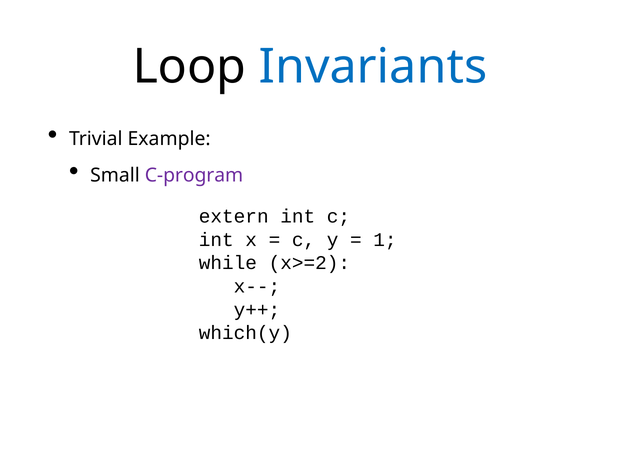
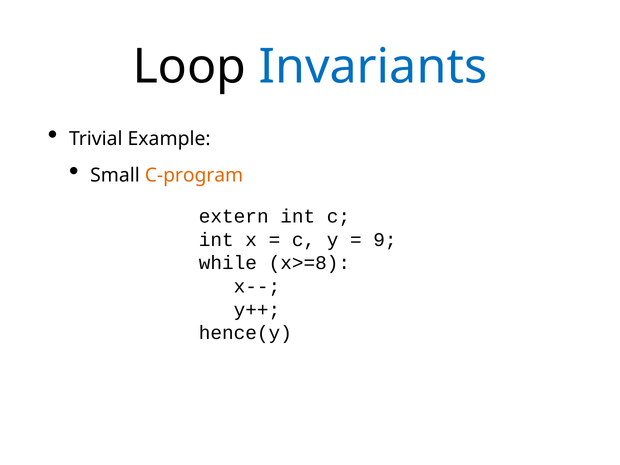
C-program colour: purple -> orange (194, 176)
1: 1 -> 9 (385, 240)
x>=2: x>=2 -> x>=8 (309, 263)
which(y: which(y -> hence(y (245, 333)
